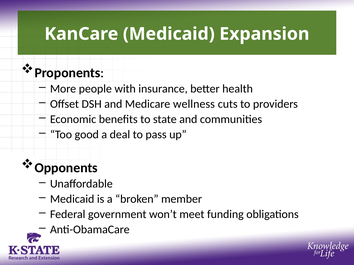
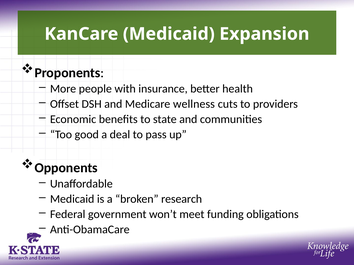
member: member -> research (182, 199)
